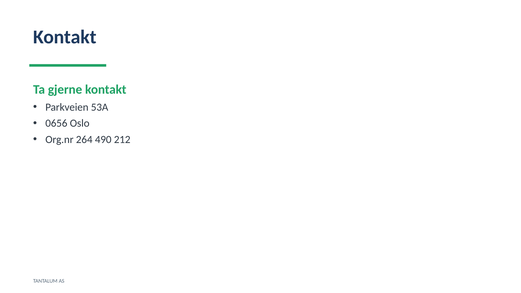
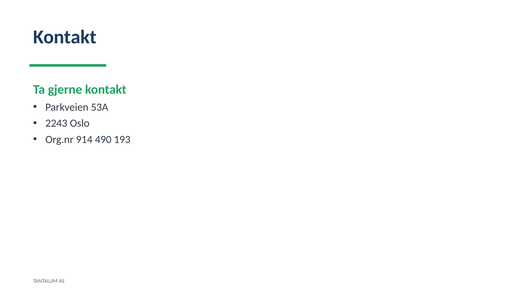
0656: 0656 -> 2243 (56, 123)
264: 264 -> 914 (84, 140)
212: 212 -> 193 (122, 140)
